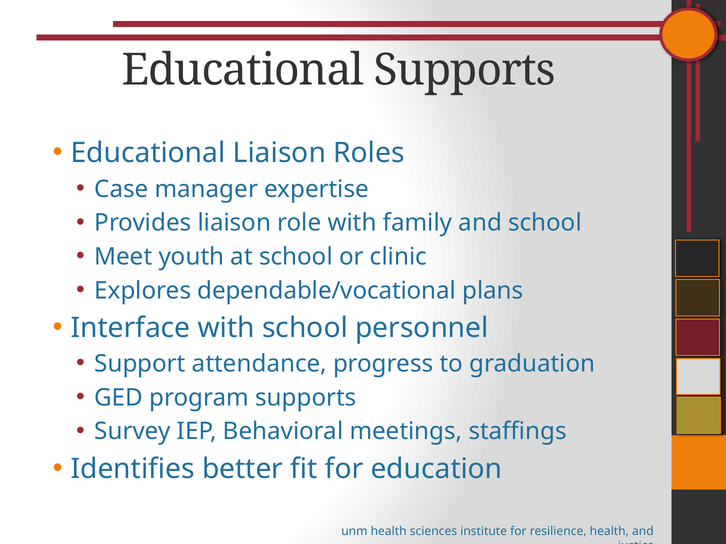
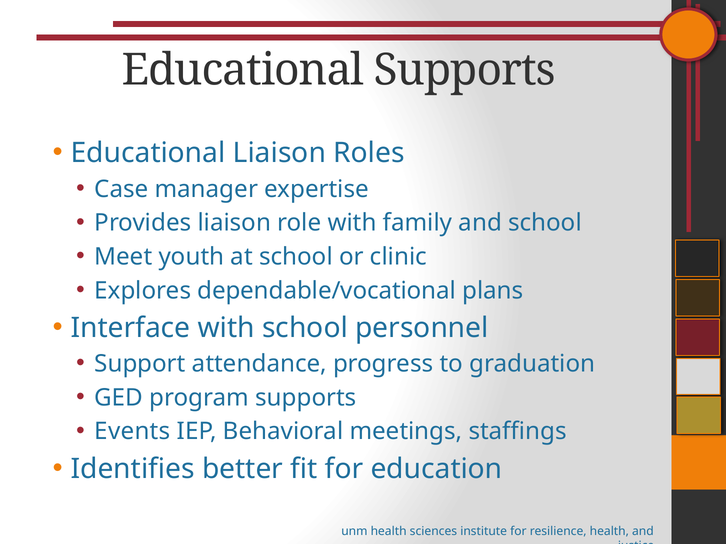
Survey: Survey -> Events (132, 432)
